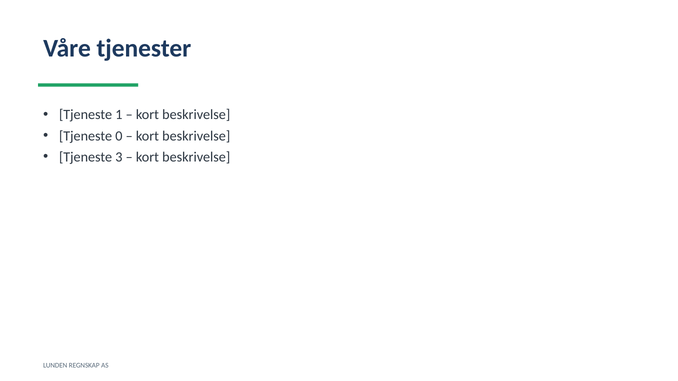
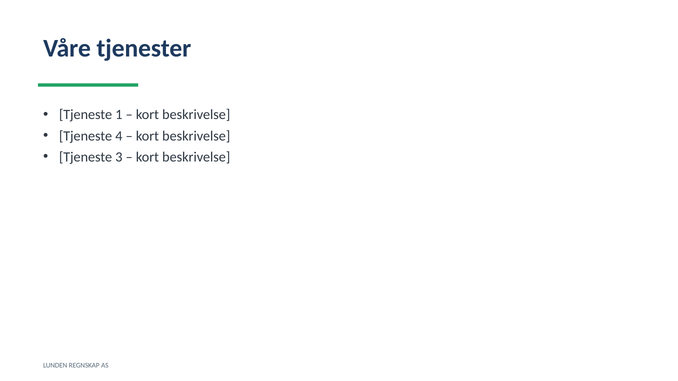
0: 0 -> 4 (119, 136)
